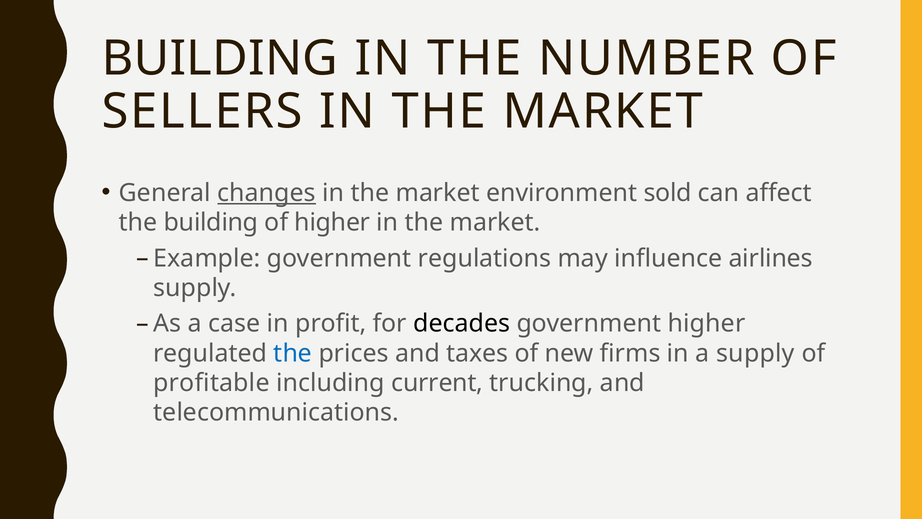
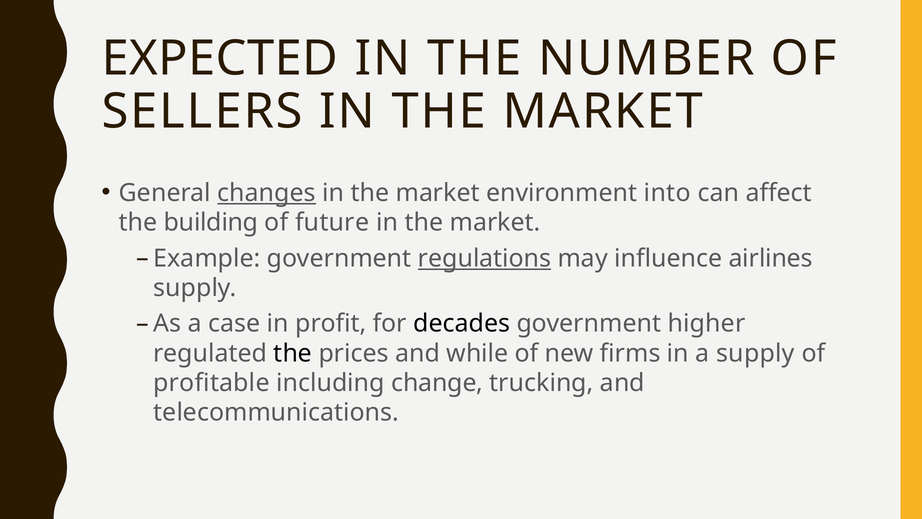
BUILDING: BUILDING -> EXPECTED (220, 59)
sold: sold -> into (667, 193)
of higher: higher -> future (332, 222)
regulations underline: none -> present (485, 258)
the colour: blue -> black (293, 353)
taxes: taxes -> while (477, 353)
current: current -> change (437, 383)
